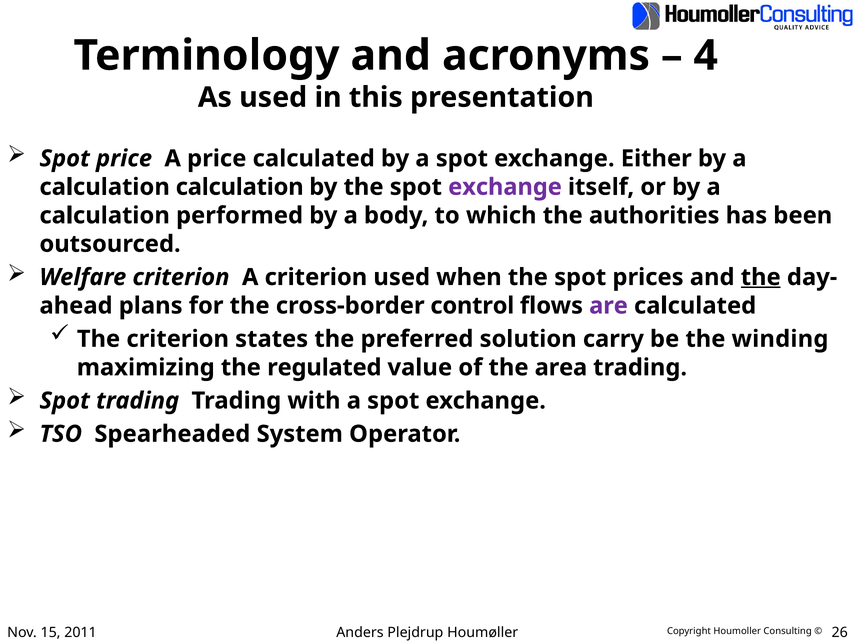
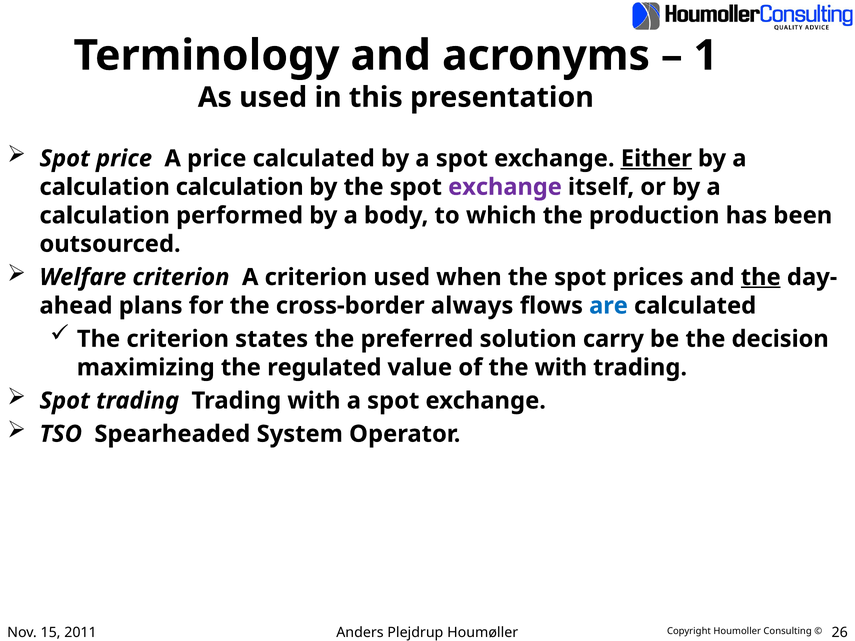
4: 4 -> 1 (706, 56)
Either underline: none -> present (656, 159)
authorities: authorities -> production (654, 216)
control: control -> always (472, 306)
are colour: purple -> blue (608, 306)
winding: winding -> decision (780, 339)
the area: area -> with (561, 368)
